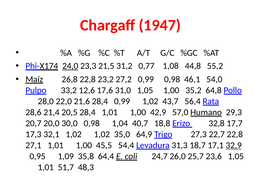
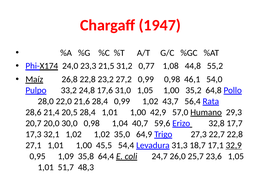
24,0 underline: present -> none (70, 66)
12,6: 12,6 -> 24,8 (87, 91)
18,8: 18,8 -> 59,6 (162, 124)
